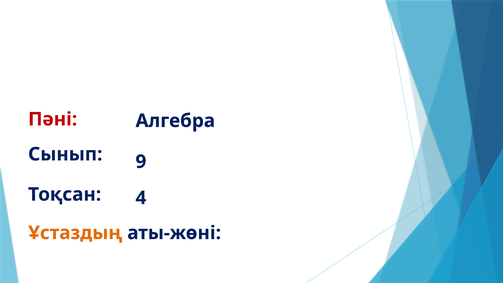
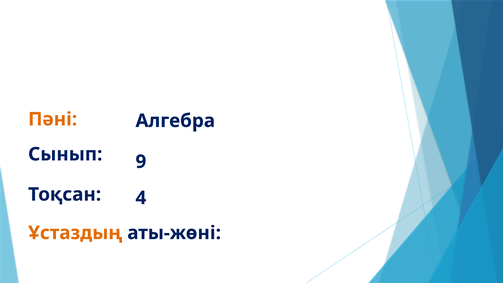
Пәні colour: red -> orange (53, 119)
